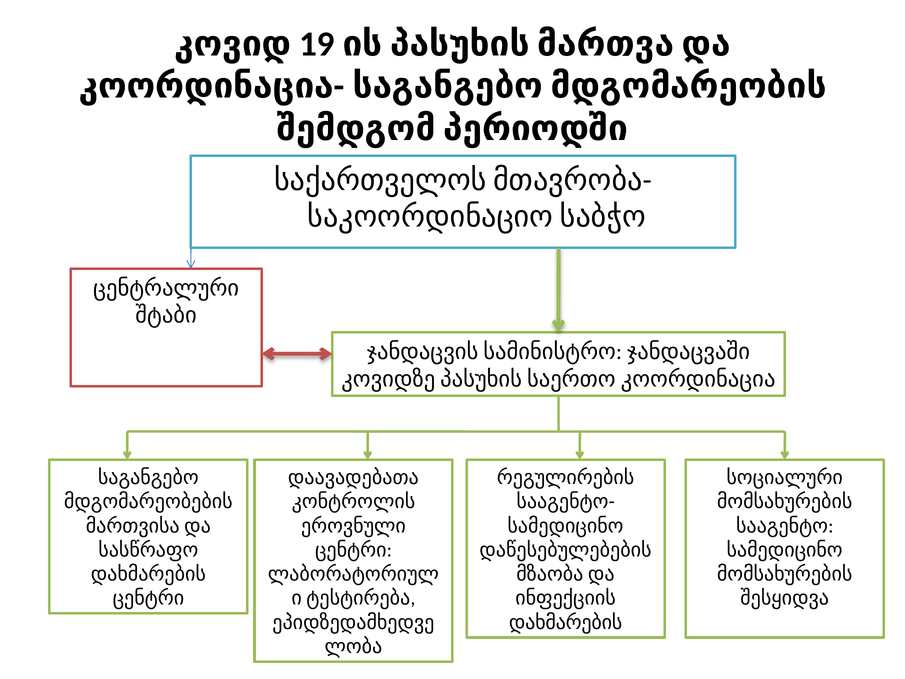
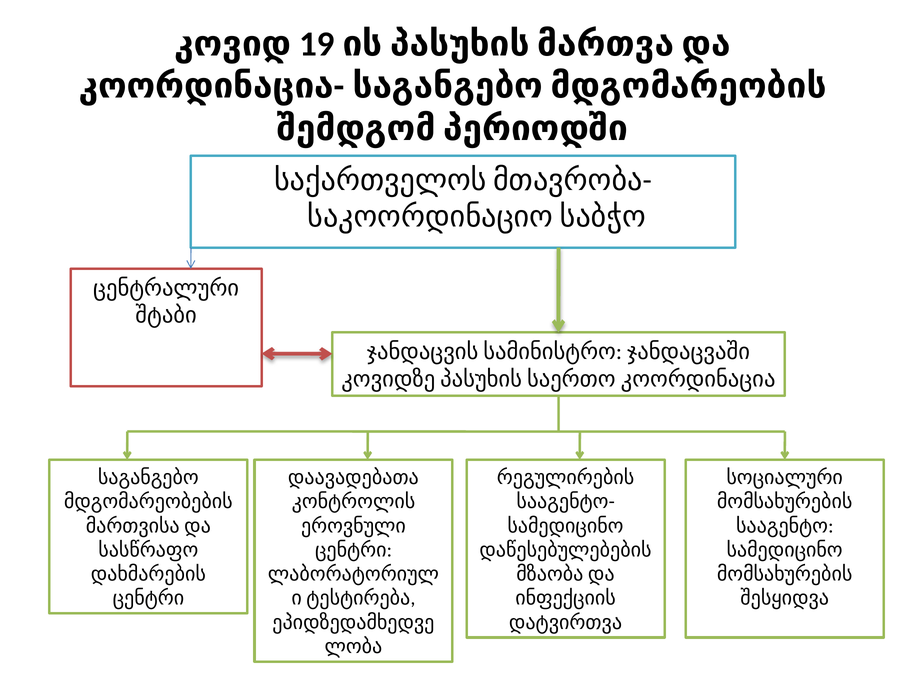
დახმარების: დახმარების -> დატვირთვა (566, 622)
